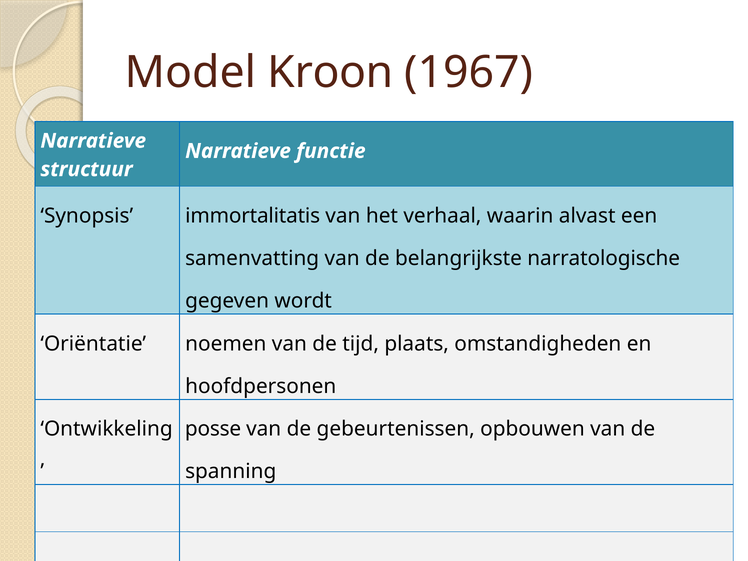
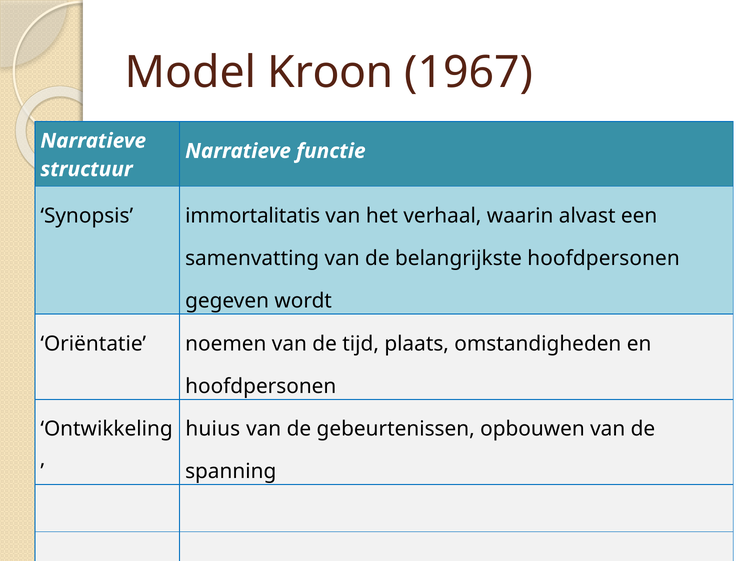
belangrijkste narratologische: narratologische -> hoofdpersonen (604, 259)
posse: posse -> huius (213, 429)
